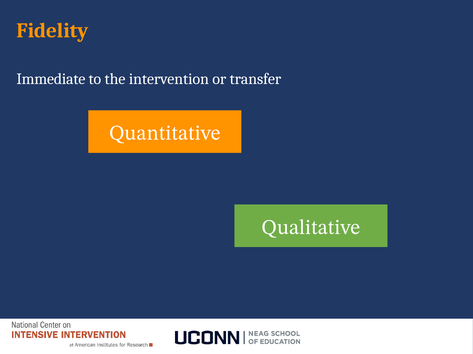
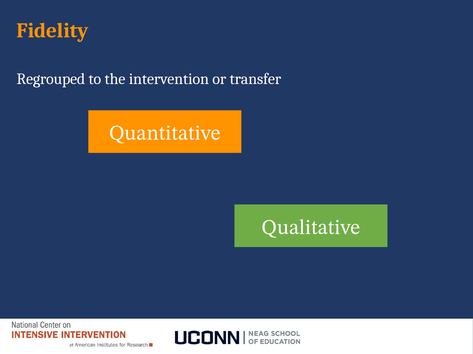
Immediate: Immediate -> Regrouped (51, 79)
